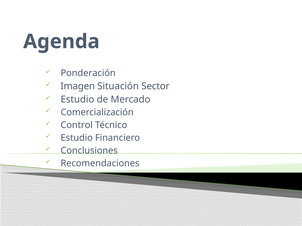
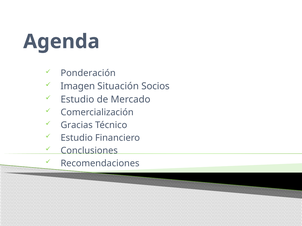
Sector: Sector -> Socios (155, 86)
Control: Control -> Gracias (77, 125)
